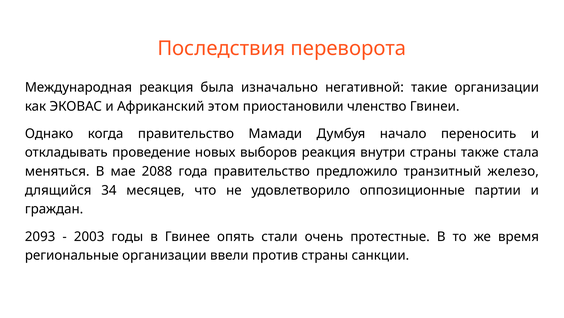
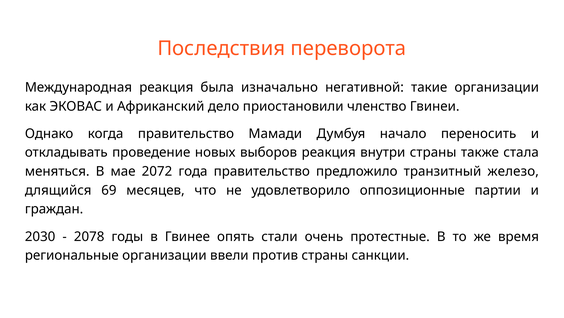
этом: этом -> дело (224, 106)
2088: 2088 -> 2072 (157, 171)
34: 34 -> 69 (109, 190)
2093: 2093 -> 2030 (40, 236)
2003: 2003 -> 2078 (89, 236)
